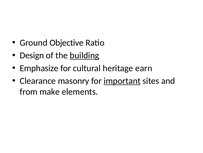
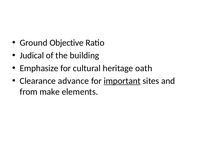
Design: Design -> Judical (32, 55)
building underline: present -> none (85, 55)
earn: earn -> oath (144, 68)
masonry: masonry -> advance (73, 80)
